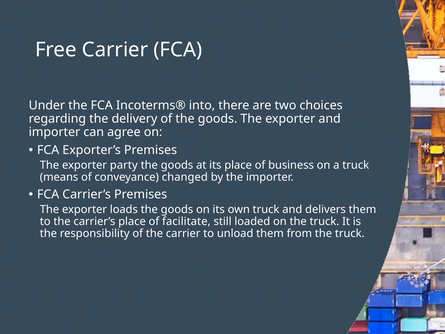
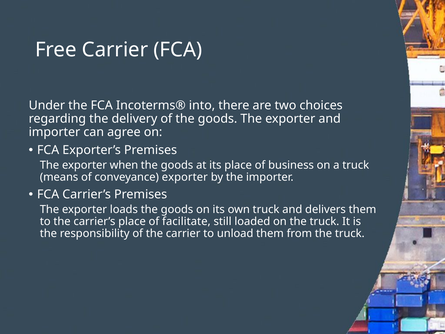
party: party -> when (124, 165)
conveyance changed: changed -> exporter (185, 177)
